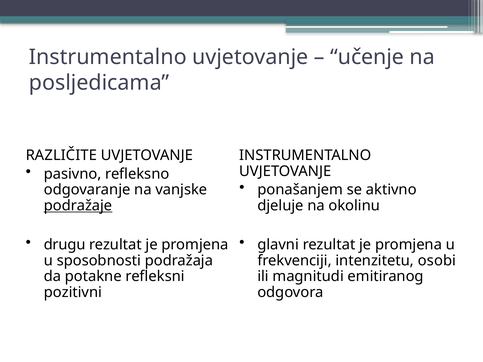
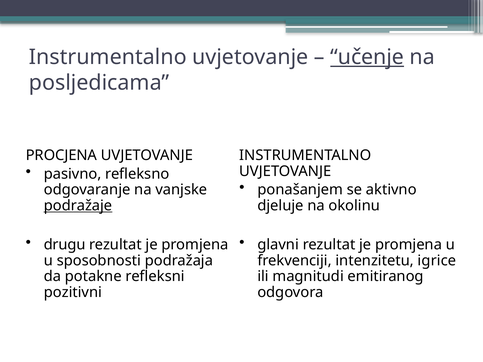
učenje underline: none -> present (367, 57)
RAZLIČITE: RAZLIČITE -> PROCJENA (61, 155)
osobi: osobi -> igrice (437, 261)
